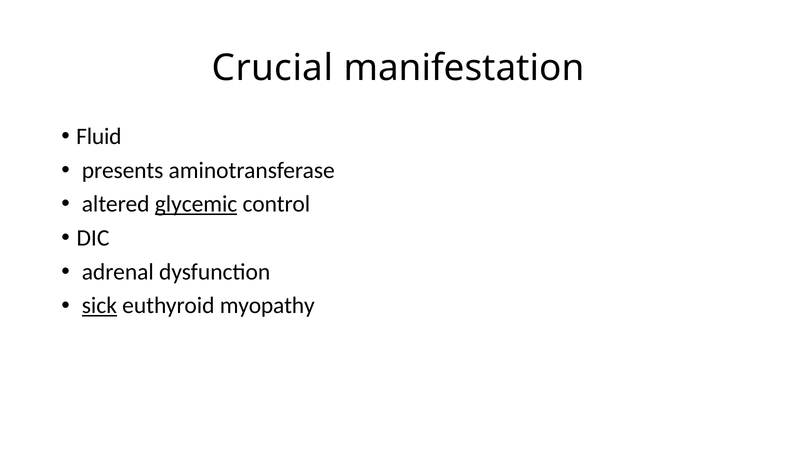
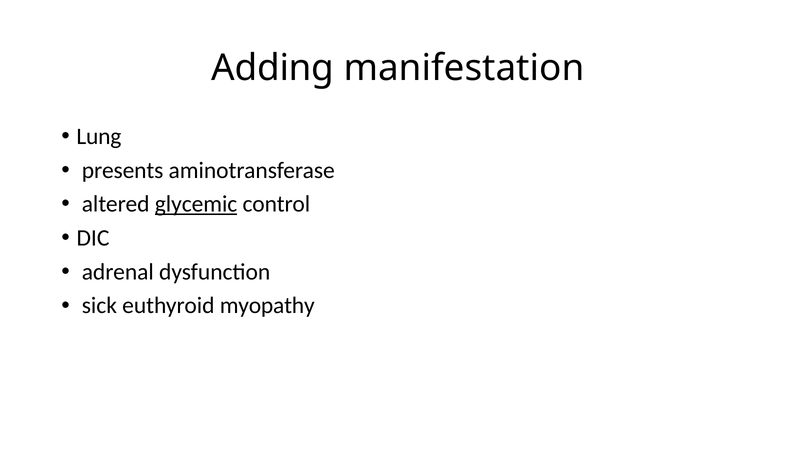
Crucial: Crucial -> Adding (273, 68)
Fluid: Fluid -> Lung (99, 136)
sick underline: present -> none (99, 305)
